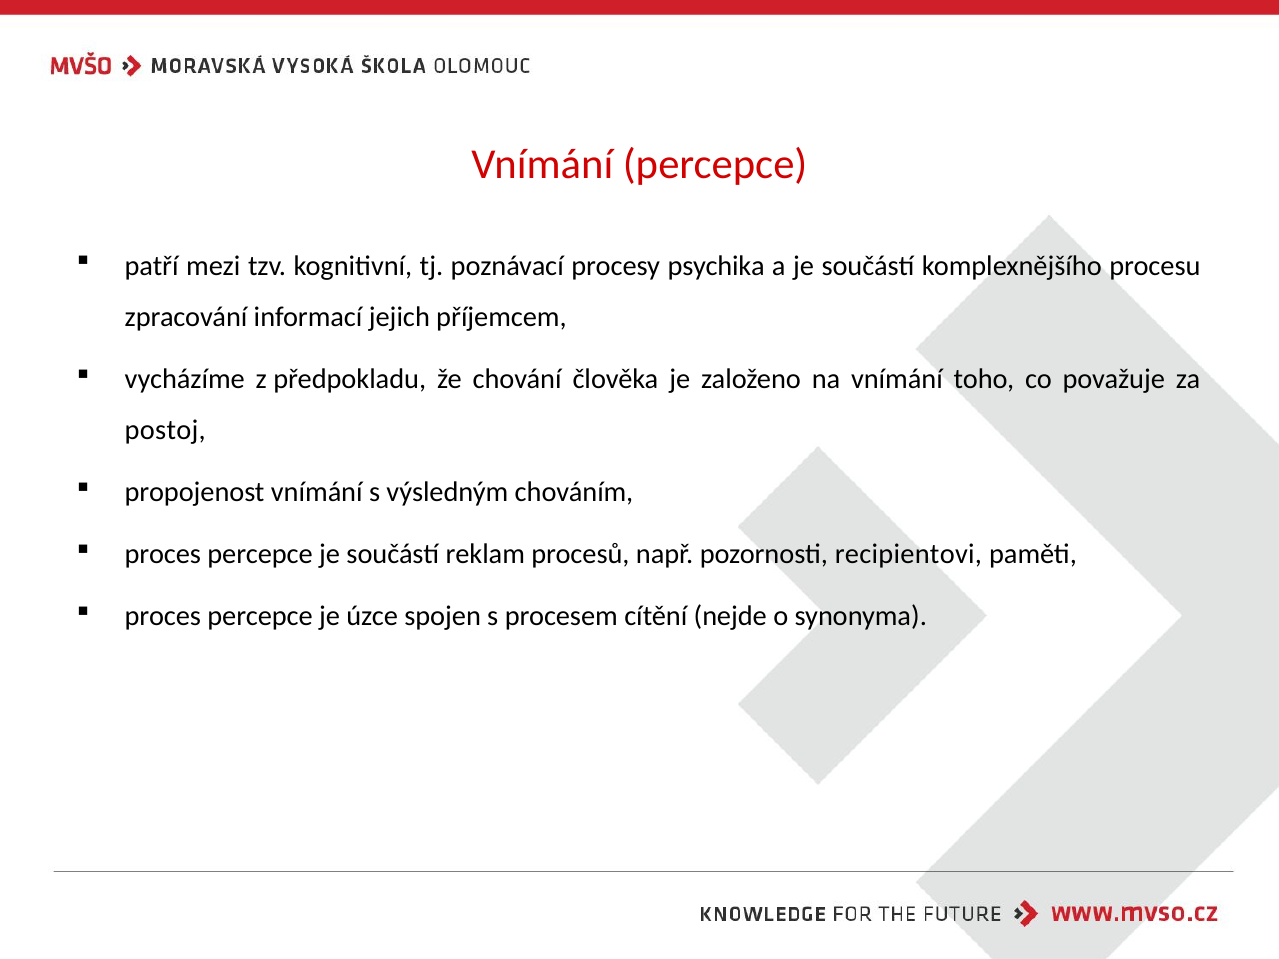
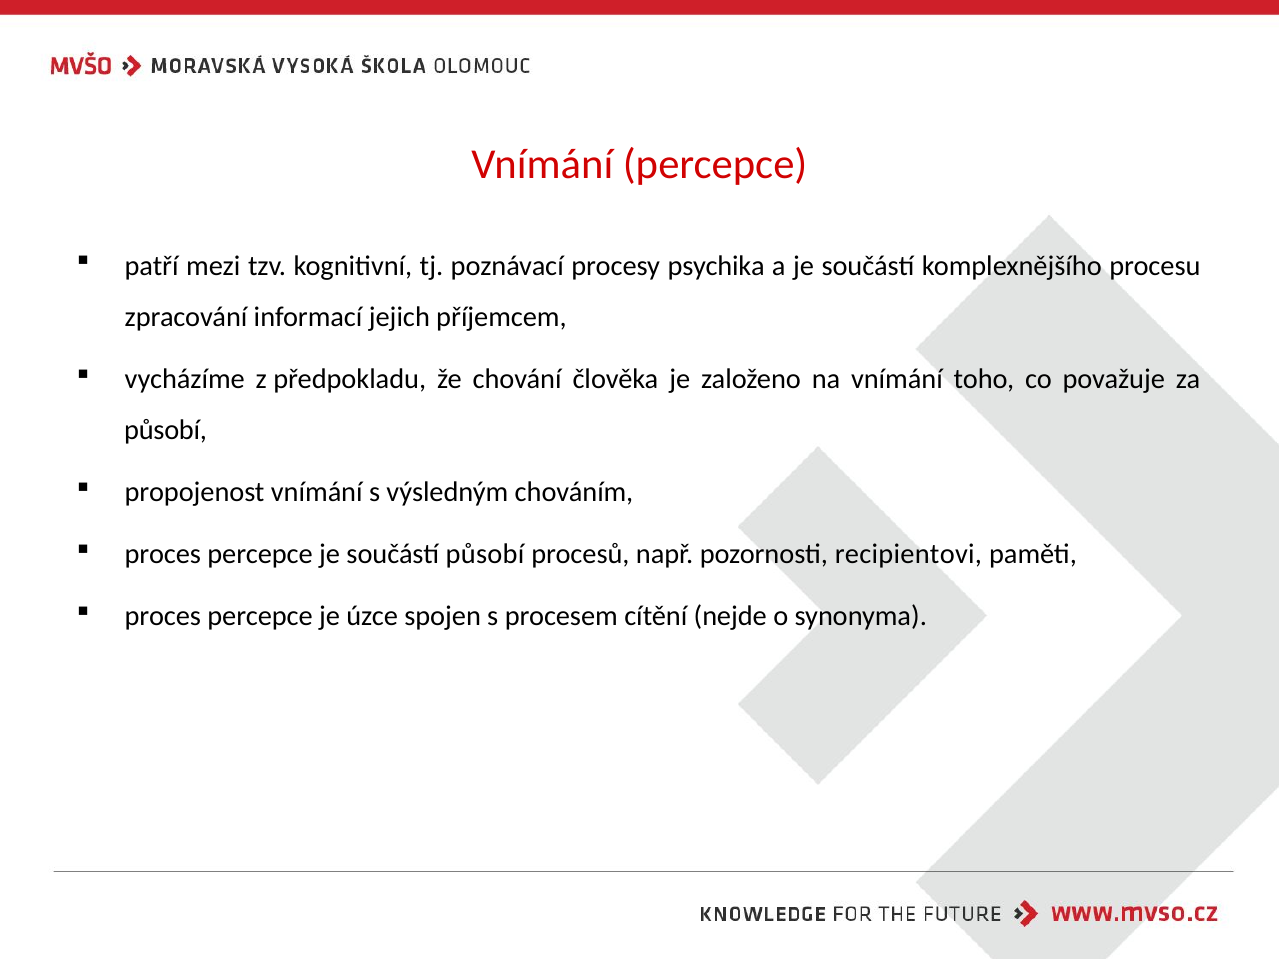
postoj: postoj -> působí (166, 430)
součástí reklam: reklam -> působí (485, 555)
